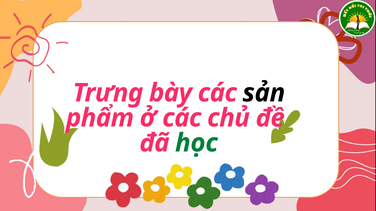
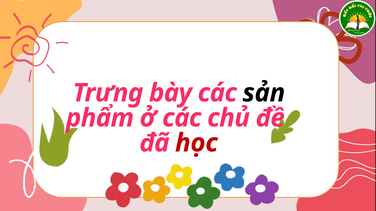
học colour: green -> red (196, 143)
